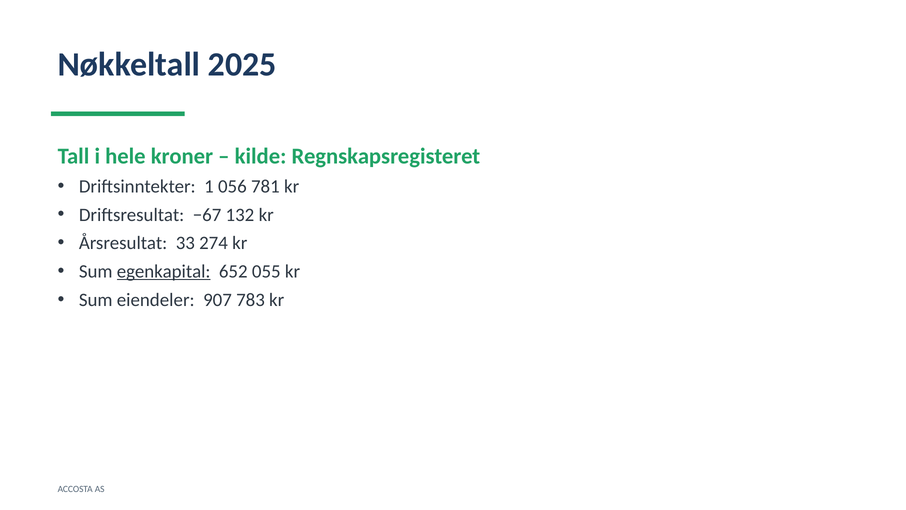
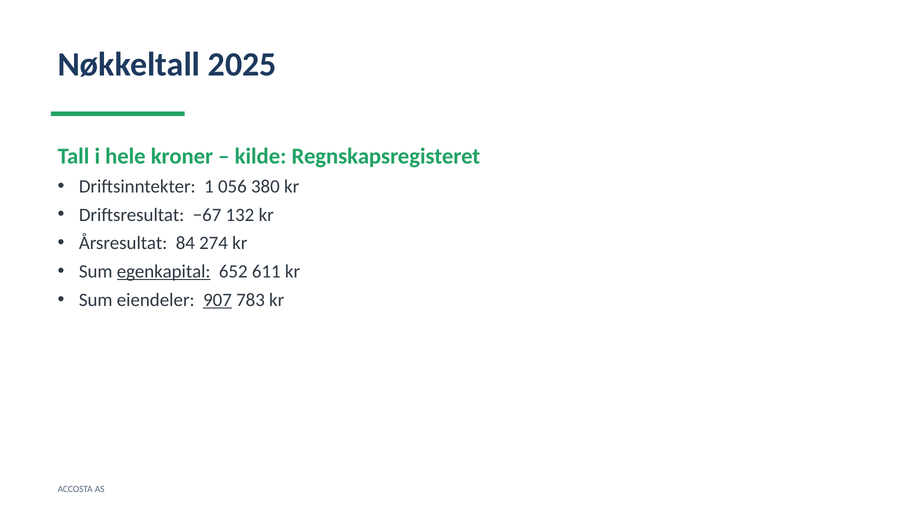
781: 781 -> 380 (265, 186)
33: 33 -> 84 (185, 243)
055: 055 -> 611 (266, 271)
907 underline: none -> present (217, 300)
